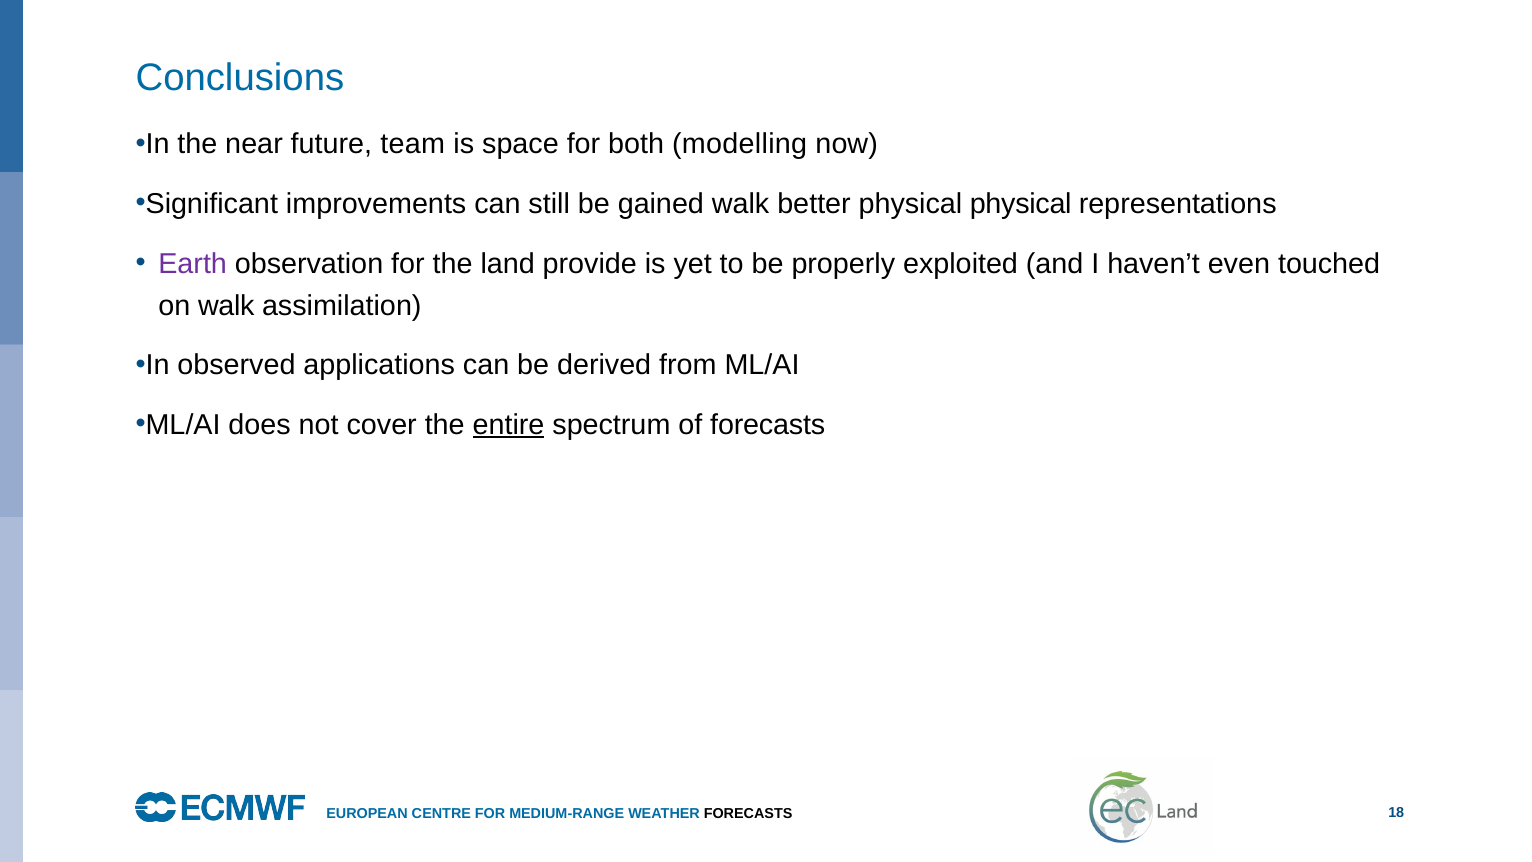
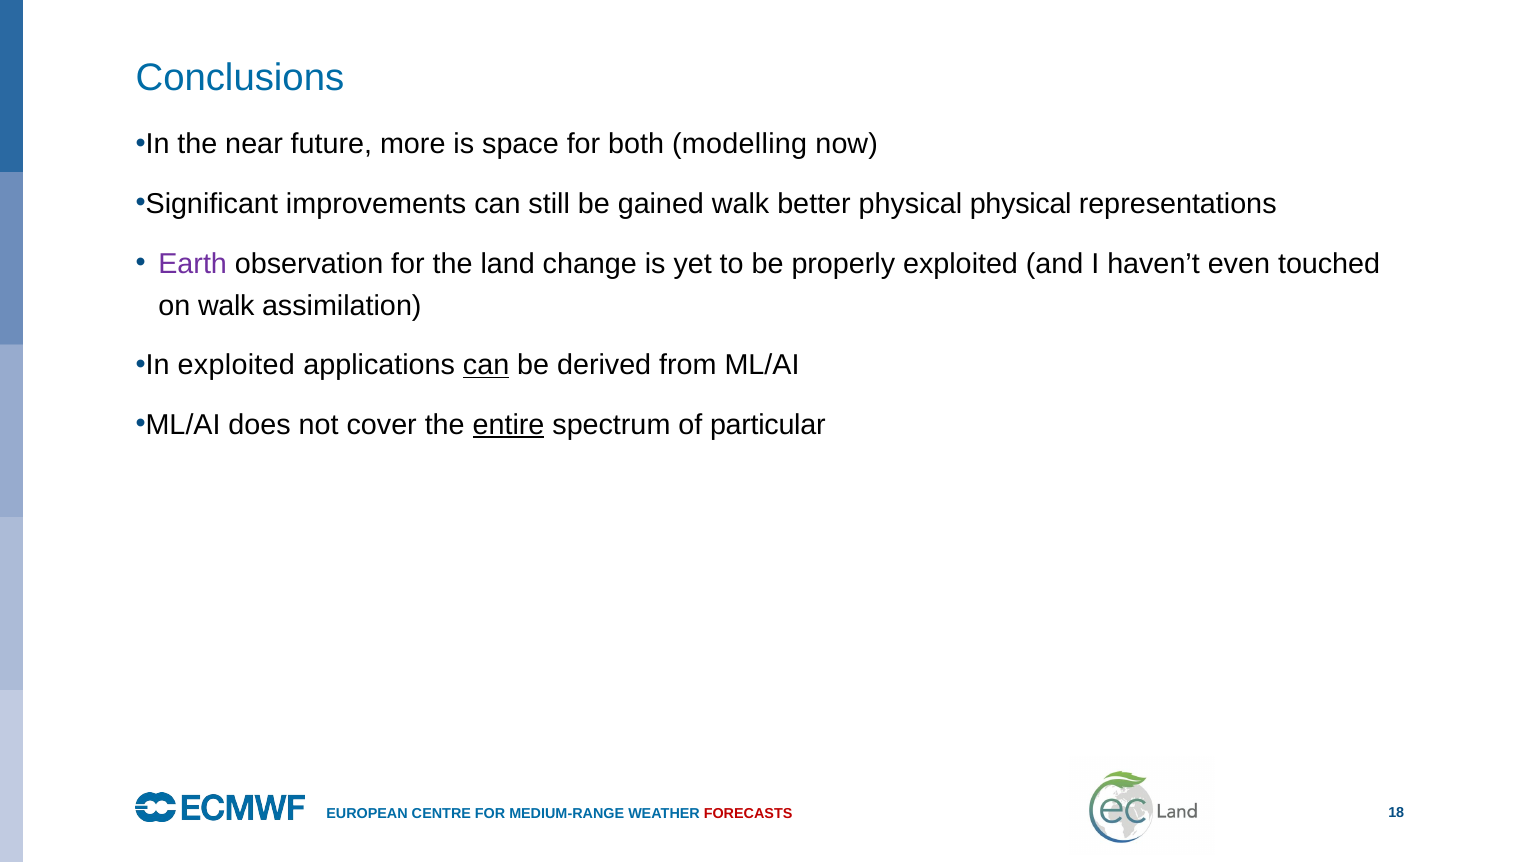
team: team -> more (413, 144)
provide: provide -> change (590, 264)
In observed: observed -> exploited (236, 365)
can underline: none -> present (486, 365)
of forecasts: forecasts -> particular (768, 425)
FORECASTS colour: black -> red (748, 814)
